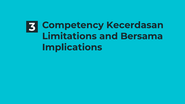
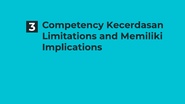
Bersama: Bersama -> Memiliki (142, 36)
